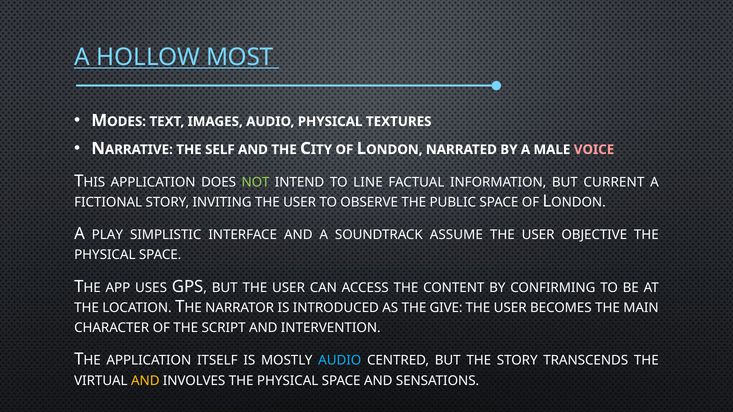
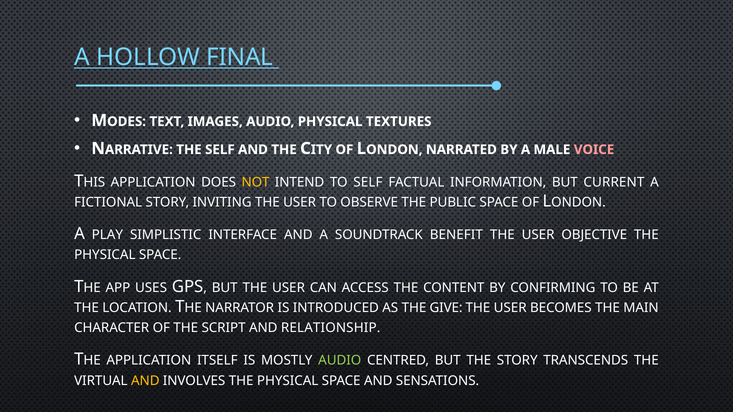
MOST: MOST -> FINAL (240, 57)
NOT colour: light green -> yellow (256, 182)
TO LINE: LINE -> SELF (368, 182)
ASSUME: ASSUME -> BENEFIT (456, 235)
INTERVENTION: INTERVENTION -> RELATIONSHIP (331, 328)
AUDIO colour: light blue -> light green (340, 361)
